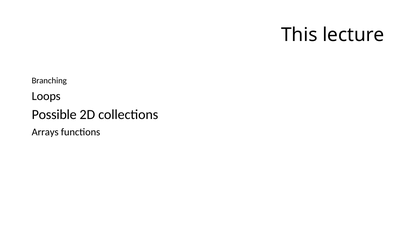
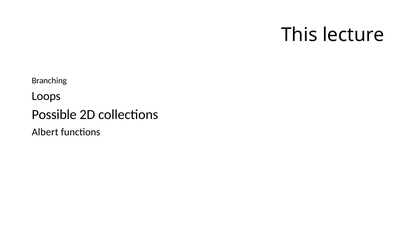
Arrays: Arrays -> Albert (45, 132)
